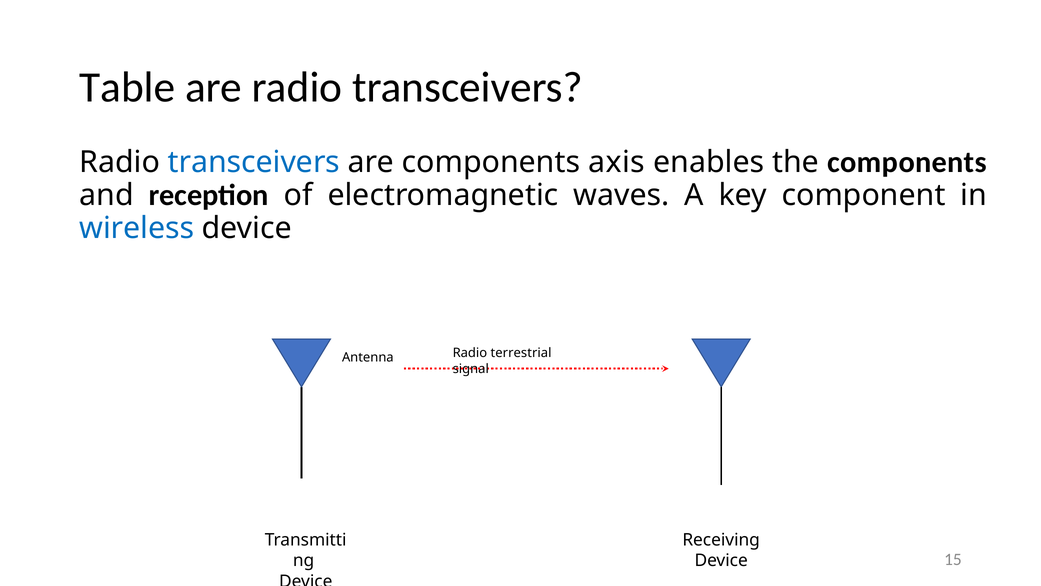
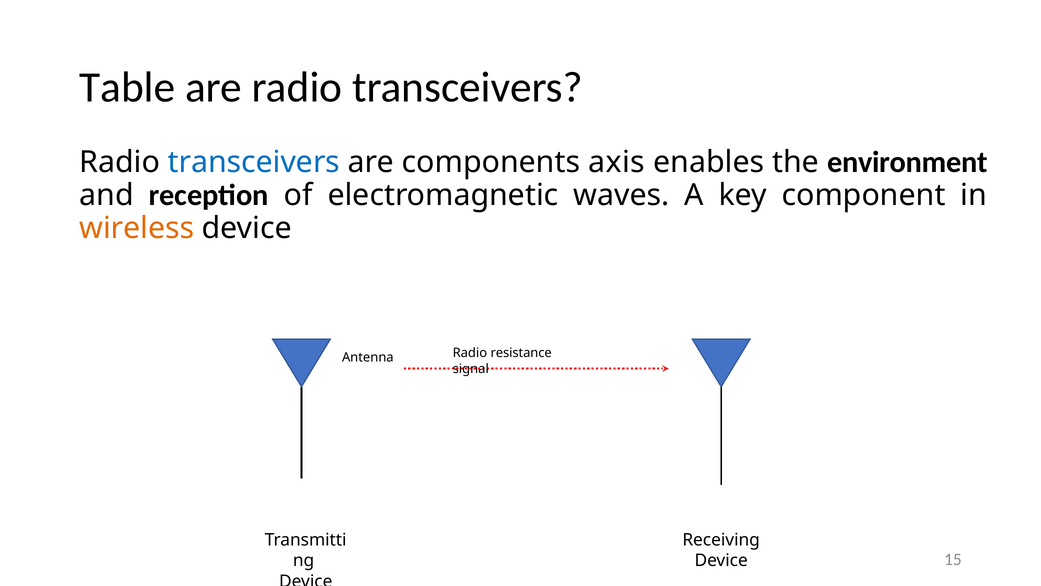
the components: components -> environment (907, 162)
wireless colour: blue -> orange (137, 228)
terrestrial: terrestrial -> resistance (521, 353)
